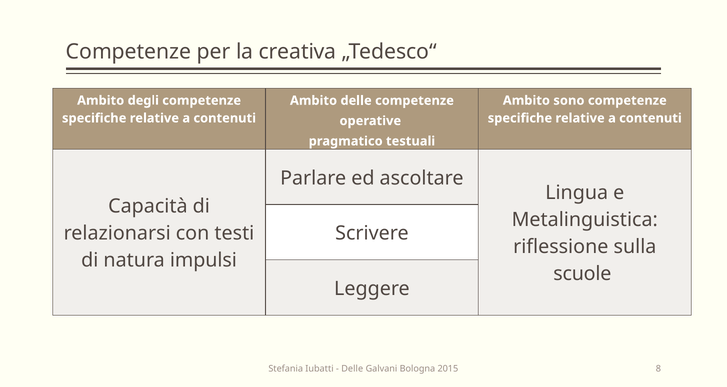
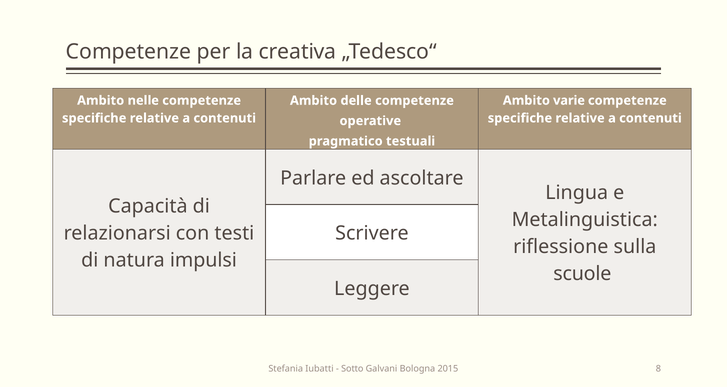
degli: degli -> nelle (143, 100)
sono: sono -> varie (569, 100)
Delle: Delle -> Sotto (352, 368)
